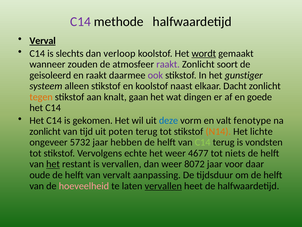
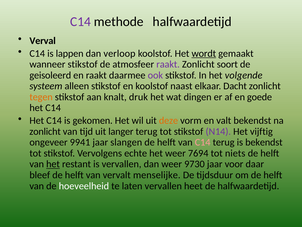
Verval underline: present -> none (43, 41)
slechts: slechts -> lappen (70, 53)
wanneer zouden: zouden -> stikstof (83, 64)
gunstiger: gunstiger -> volgende (244, 75)
gaan: gaan -> druk (138, 97)
deze colour: blue -> orange (168, 120)
valt fenotype: fenotype -> bekendst (252, 120)
poten: poten -> langer (121, 131)
N14 colour: orange -> purple (218, 131)
lichte: lichte -> vijftig (261, 131)
5732: 5732 -> 9941 (80, 142)
hebben: hebben -> slangen (126, 142)
C14 colour: light green -> pink (203, 142)
is vondsten: vondsten -> bekendst (264, 142)
4677: 4677 -> 7694 (198, 153)
8072: 8072 -> 9730 (194, 164)
oude: oude -> bleef (40, 175)
aanpassing: aanpassing -> menselijke (157, 175)
hoeveelheid colour: pink -> white (84, 186)
vervallen underline: present -> none (163, 186)
